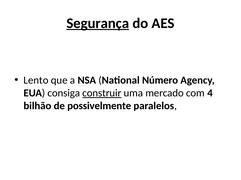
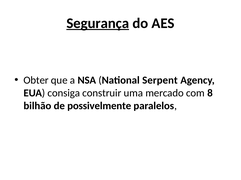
Lento: Lento -> Obter (36, 81)
Número: Número -> Serpent (160, 81)
construir underline: present -> none (102, 93)
4: 4 -> 8 (210, 93)
